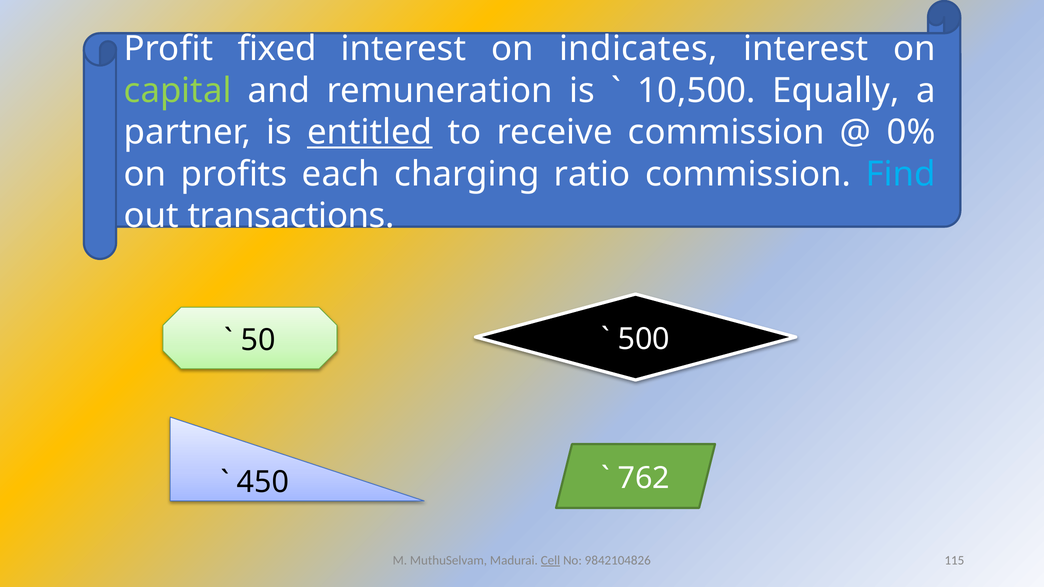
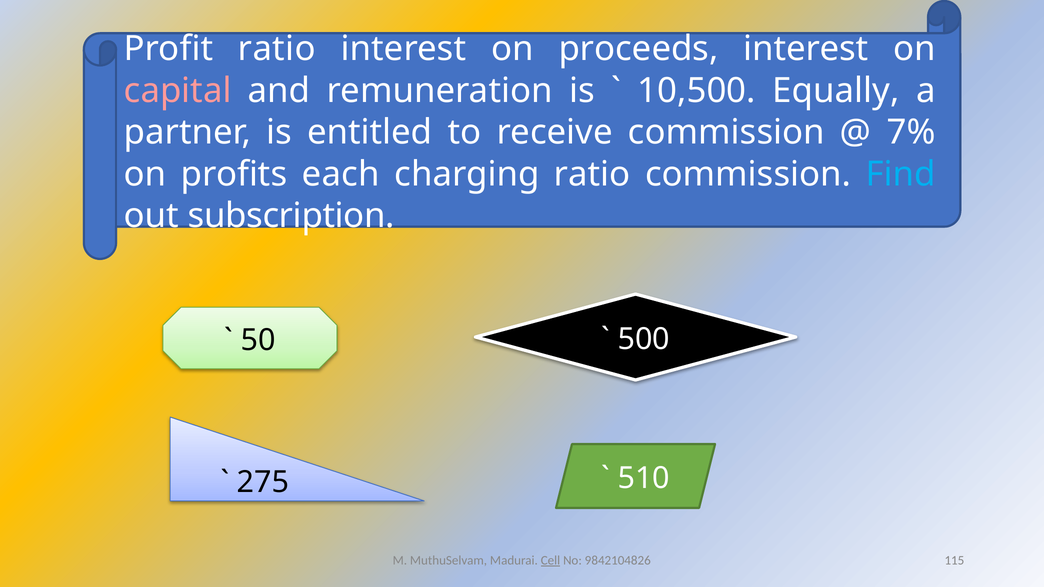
Profit fixed: fixed -> ratio (277, 49)
indicates: indicates -> proceeds (638, 49)
capital colour: light green -> pink (178, 91)
entitled underline: present -> none (370, 132)
0%: 0% -> 7% (911, 132)
transactions: transactions -> subscription (291, 216)
450: 450 -> 275 (263, 482)
762: 762 -> 510 (644, 478)
